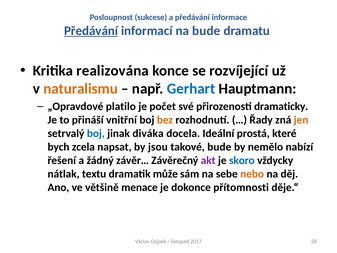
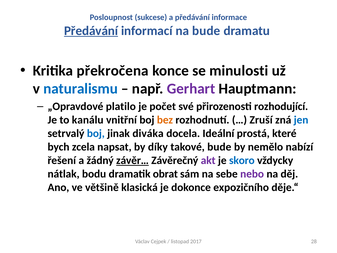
realizována: realizována -> překročena (113, 71)
rozvíjející: rozvíjející -> minulosti (239, 71)
naturalismu colour: orange -> blue (81, 89)
Gerhart colour: blue -> purple (191, 89)
dramaticky: dramaticky -> rozhodující (281, 106)
přináší: přináší -> kanálu (88, 120)
Řady: Řady -> Zruší (261, 120)
jen colour: orange -> blue (301, 120)
jsou: jsou -> díky (158, 147)
závěr… underline: none -> present (132, 160)
textu: textu -> bodu (94, 174)
může: může -> obrat (165, 174)
nebo colour: orange -> purple (252, 174)
menace: menace -> klasická (139, 187)
přítomnosti: přítomnosti -> expozičního (241, 187)
